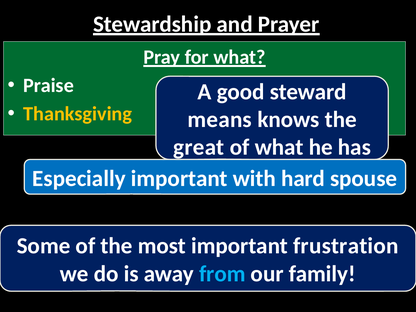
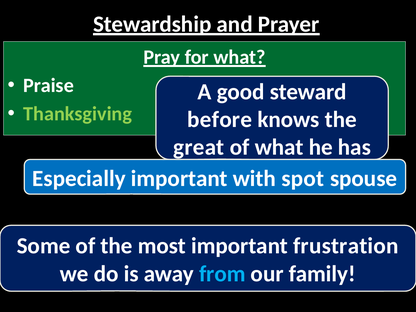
Thanksgiving colour: yellow -> light green (78, 114)
means: means -> before (220, 119)
hard: hard -> spot (303, 178)
